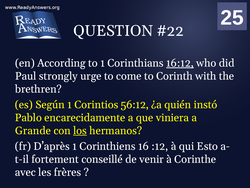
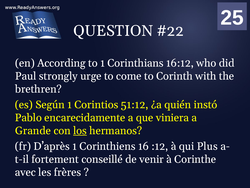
16:12 underline: present -> none (180, 63)
56:12: 56:12 -> 51:12 (135, 104)
Esto: Esto -> Plus (207, 146)
